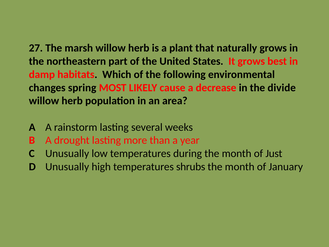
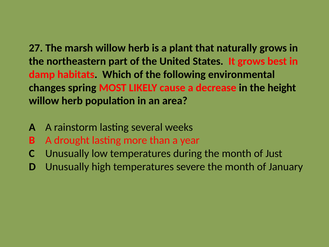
divide: divide -> height (282, 88)
shrubs: shrubs -> severe (191, 167)
